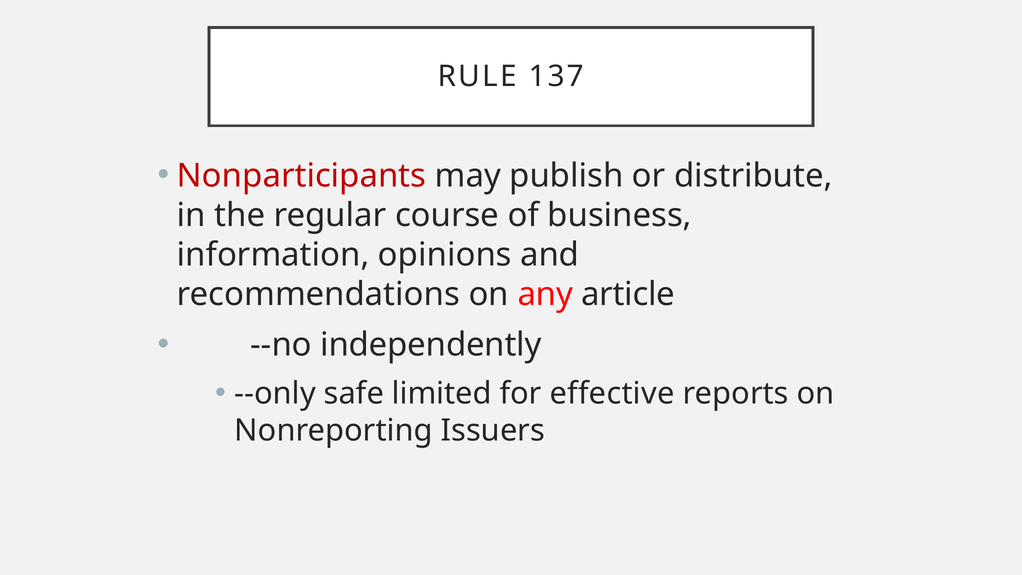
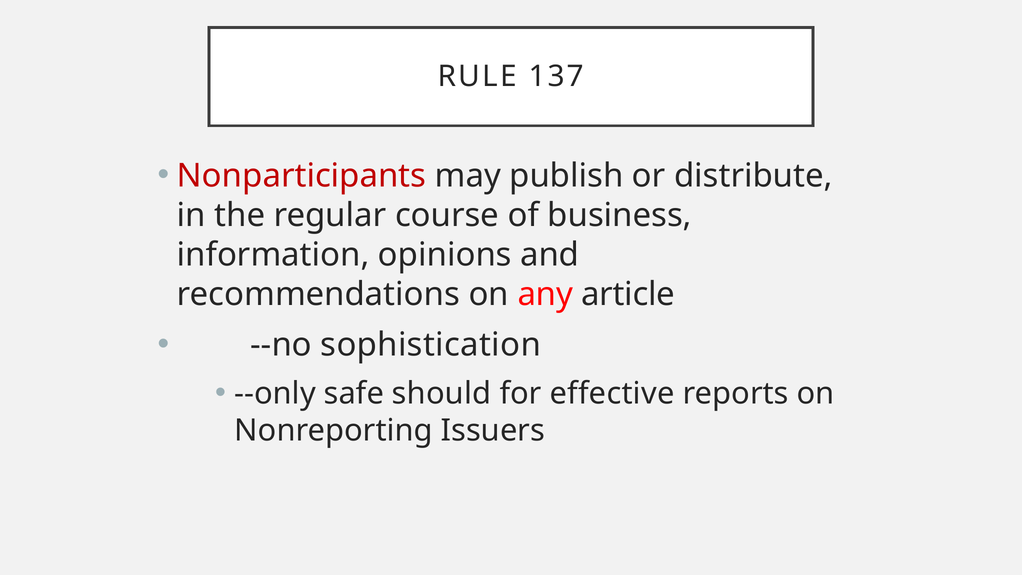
independently: independently -> sophistication (431, 345)
limited: limited -> should (442, 394)
